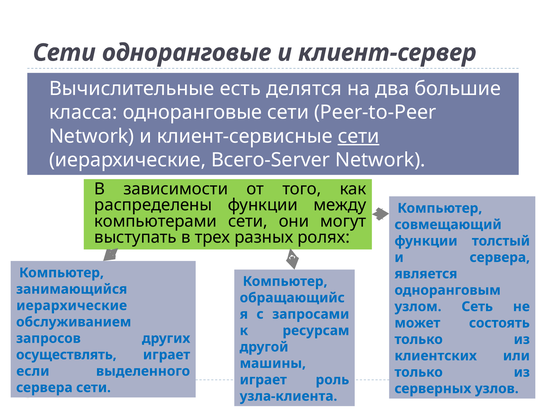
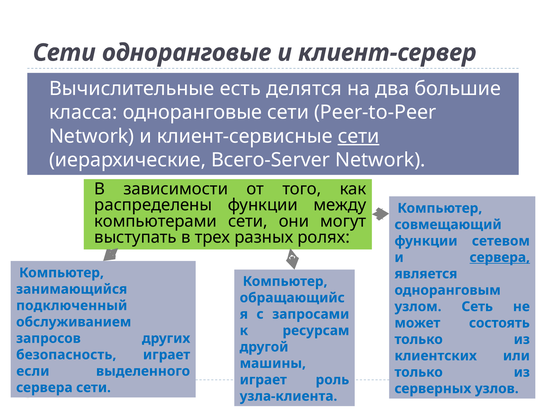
толстый: толстый -> сетевом (501, 241)
сервера underline: none -> present (500, 257)
иерархические: иерархические -> подключенный (72, 305)
осуществлять: осуществлять -> безопасность (66, 354)
